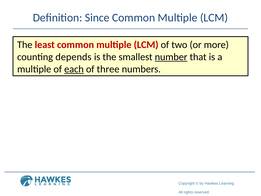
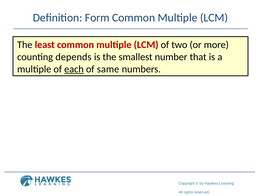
Since: Since -> Form (97, 18)
number underline: present -> none (171, 57)
three: three -> same (108, 69)
